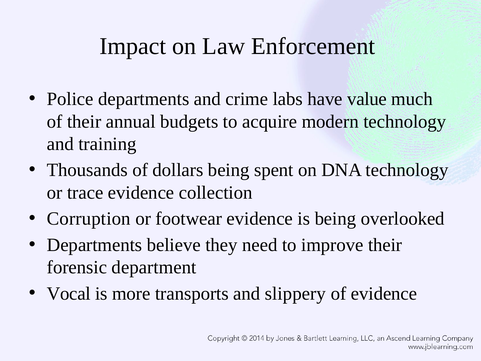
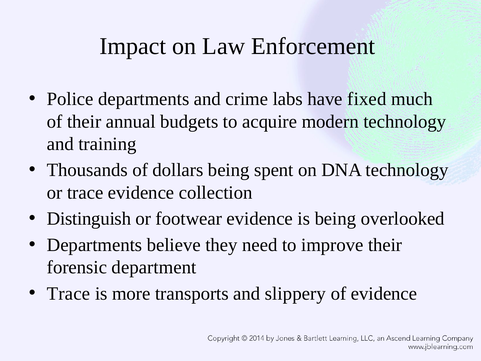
value: value -> fixed (367, 99)
Corruption: Corruption -> Distinguish (89, 219)
Vocal: Vocal -> Trace (69, 293)
